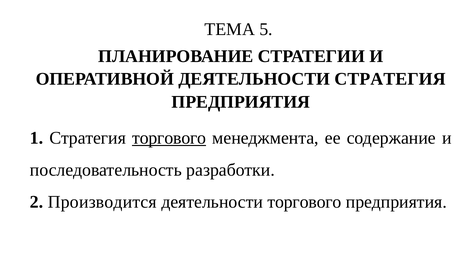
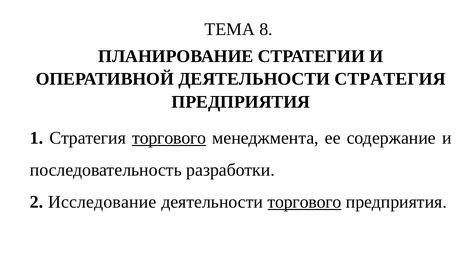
5: 5 -> 8 (266, 29)
Производится: Производится -> Исследование (102, 202)
торгового underline: none -> present (305, 202)
